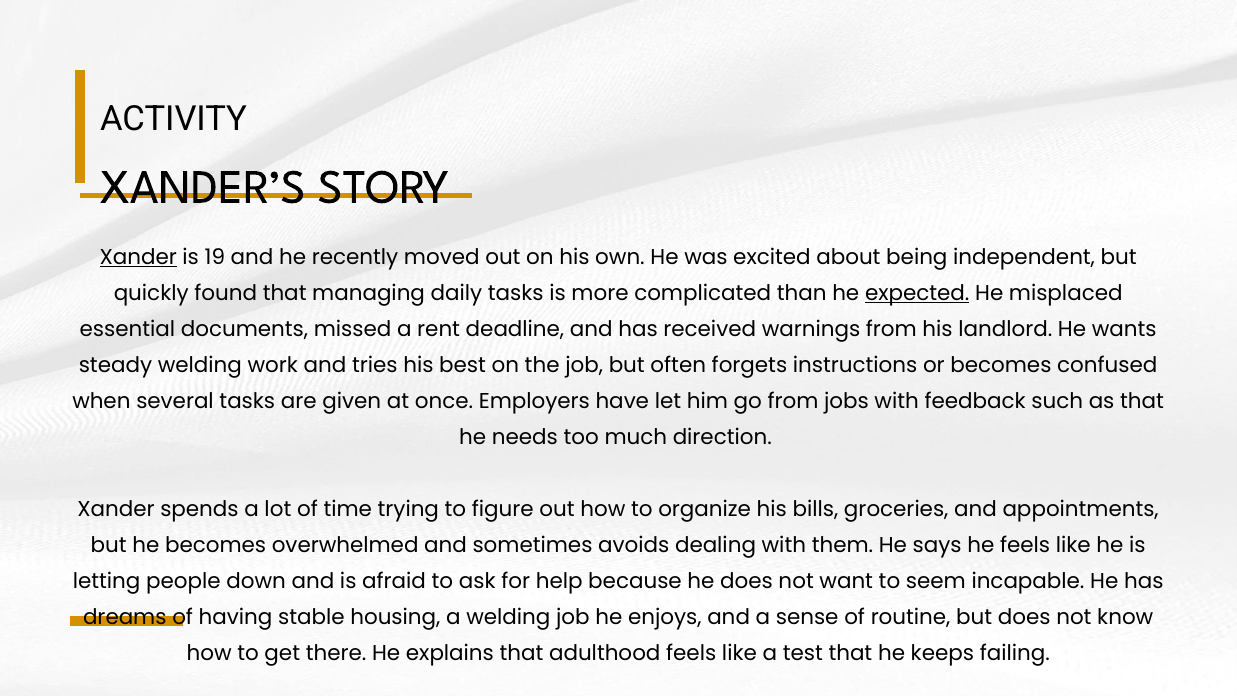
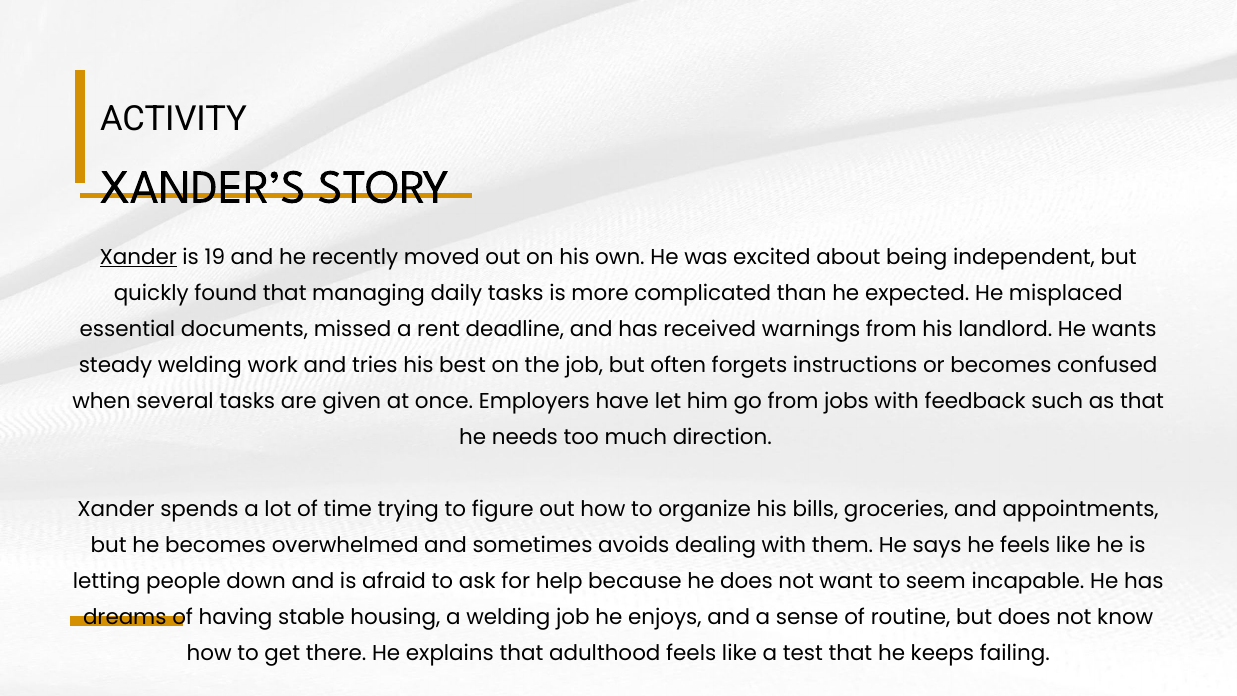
expected underline: present -> none (917, 293)
